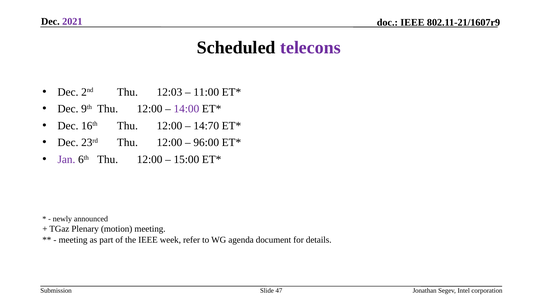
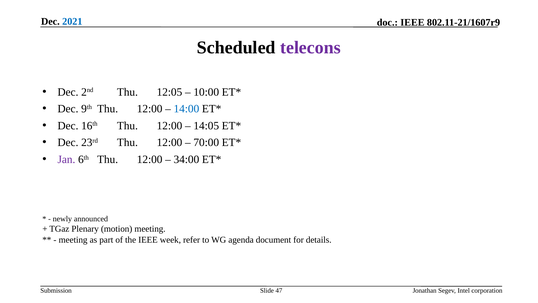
2021 colour: purple -> blue (72, 21)
12:03: 12:03 -> 12:05 (169, 92)
11:00: 11:00 -> 10:00 (206, 92)
14:00 colour: purple -> blue (186, 109)
14:70: 14:70 -> 14:05 (206, 125)
96:00: 96:00 -> 70:00 (206, 142)
15:00: 15:00 -> 34:00 (186, 159)
